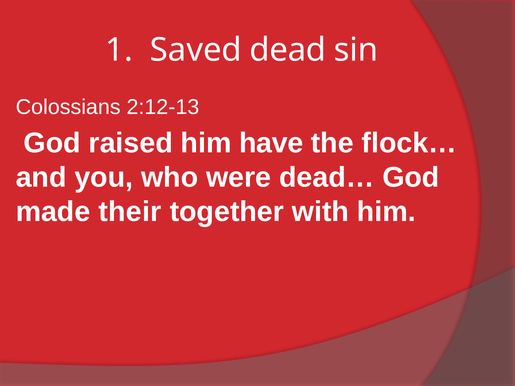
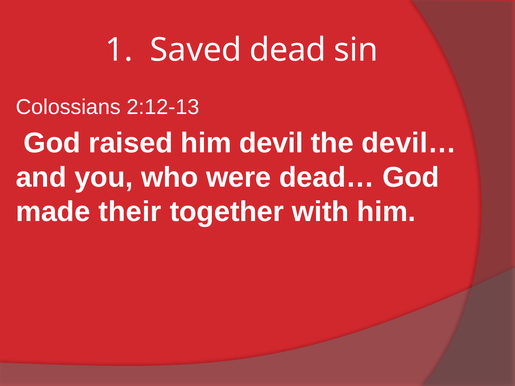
have: have -> devil (271, 143)
flock…: flock… -> devil… (409, 143)
